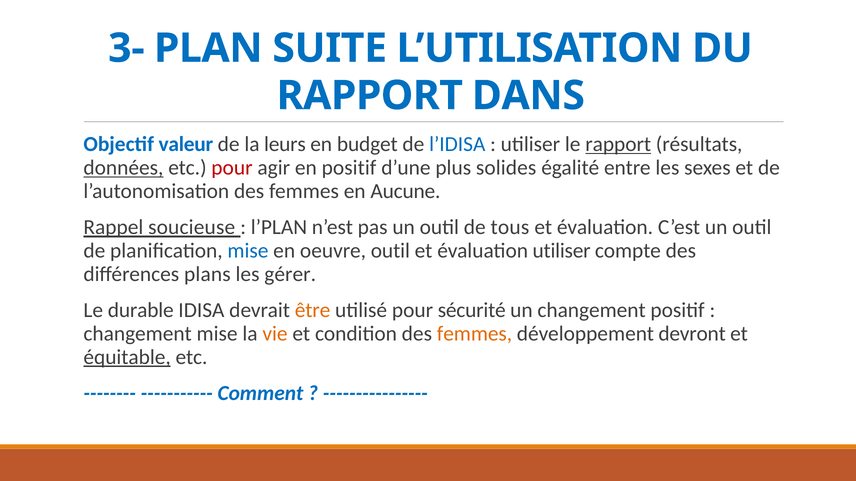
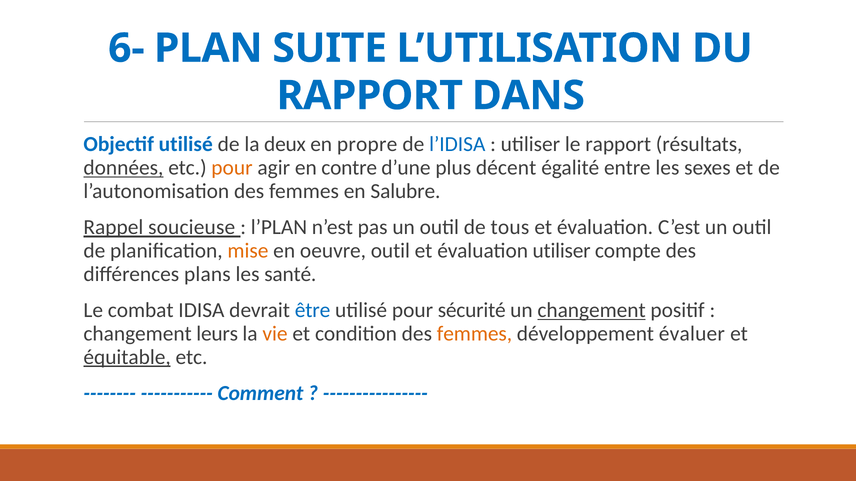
3-: 3- -> 6- (126, 48)
Objectif valeur: valeur -> utilisé (186, 145)
leurs: leurs -> deux (285, 145)
budget: budget -> propre (367, 145)
rapport underline: present -> none (618, 145)
pour colour: red -> orange (232, 168)
en positif: positif -> contre (349, 168)
solides: solides -> décent (506, 168)
Aucune: Aucune -> Salubre (405, 192)
mise colour: blue -> orange (248, 251)
gérer: gérer -> santé (290, 275)
durable: durable -> combat (141, 311)
être colour: orange -> blue (313, 311)
changement underline: none -> present (592, 311)
changement mise: mise -> leurs (217, 334)
devront: devront -> évaluer (692, 334)
